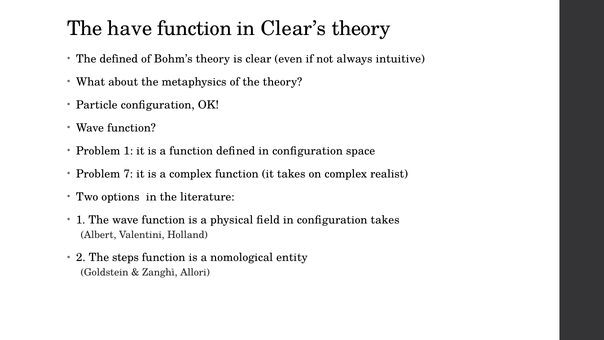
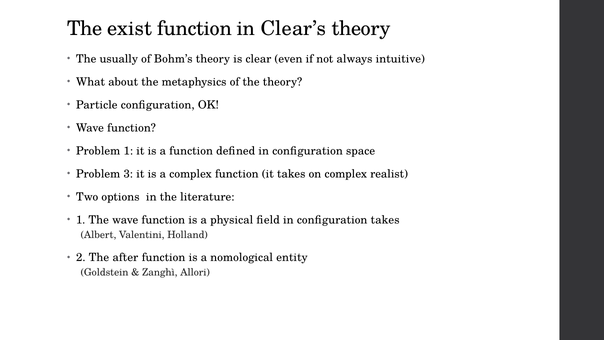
have: have -> exist (130, 29)
The defined: defined -> usually (119, 59)
7: 7 -> 3 (128, 174)
steps: steps -> after (125, 257)
